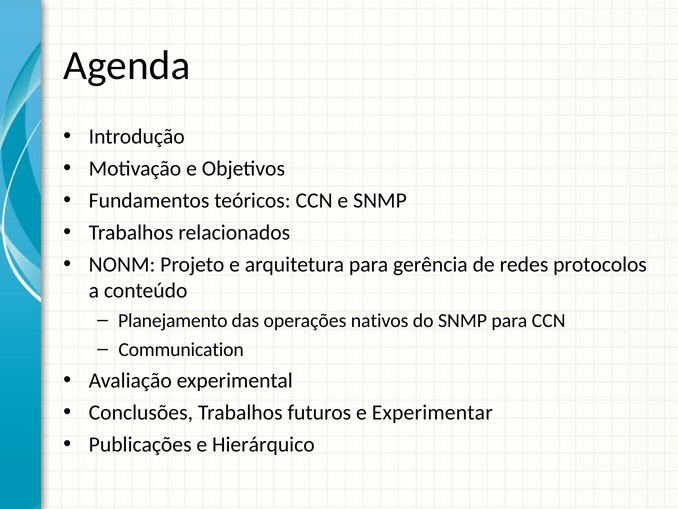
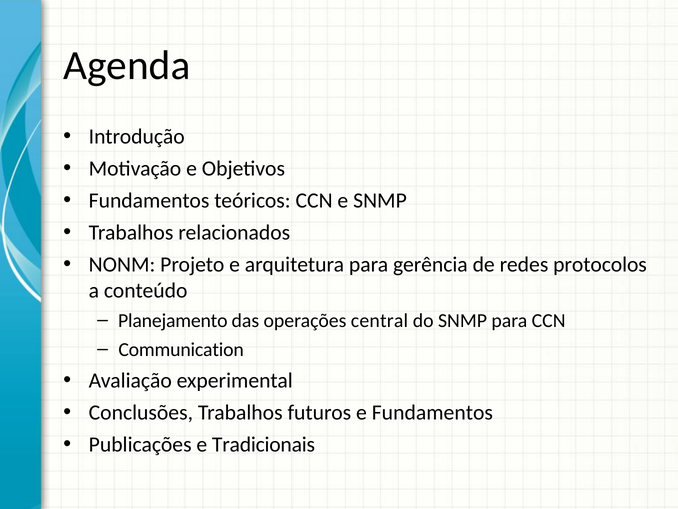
nativos: nativos -> central (379, 320)
e Experimentar: Experimentar -> Fundamentos (432, 412)
Hierárquico: Hierárquico -> Tradicionais (263, 444)
